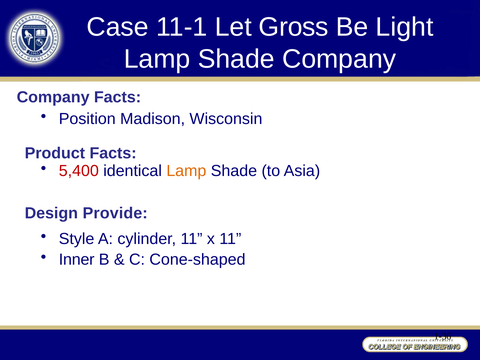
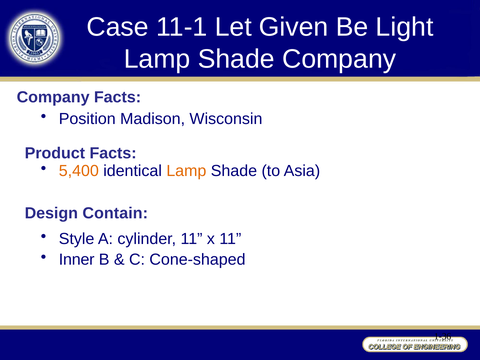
Gross: Gross -> Given (294, 27)
5,400 colour: red -> orange (79, 171)
Provide: Provide -> Contain (115, 213)
